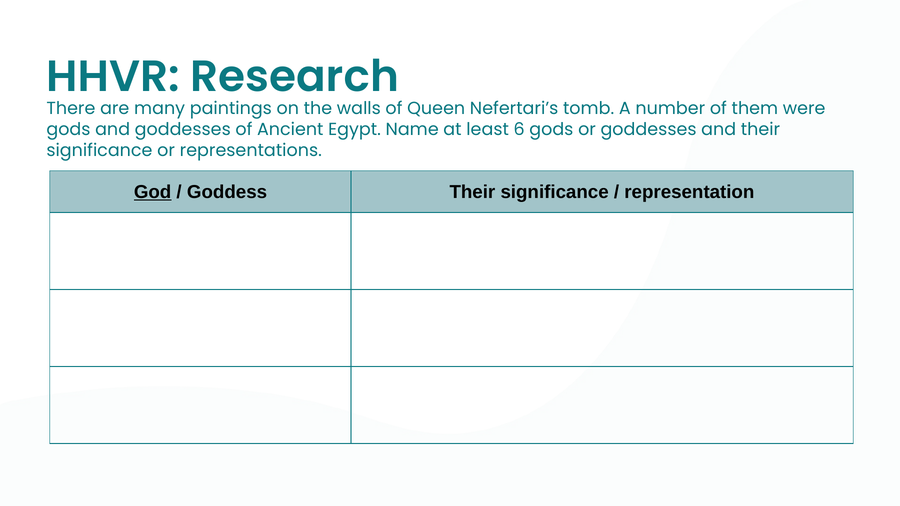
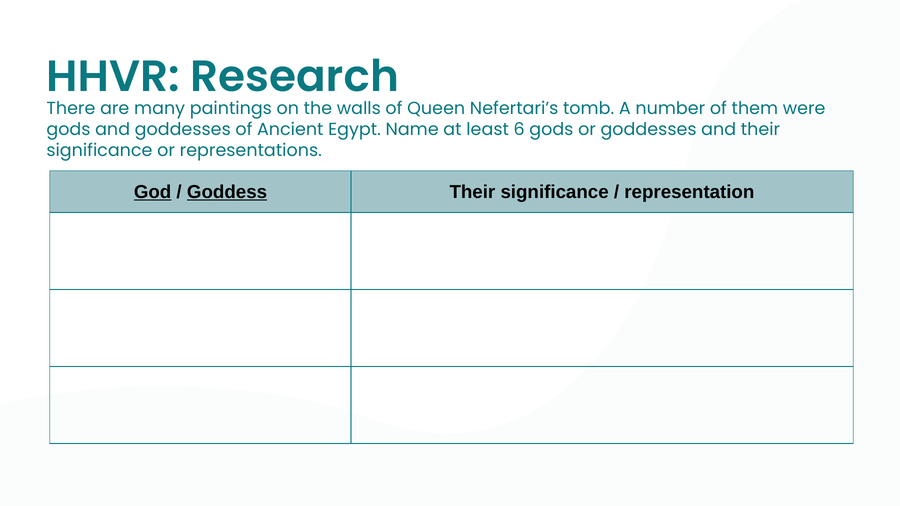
Goddess underline: none -> present (227, 192)
